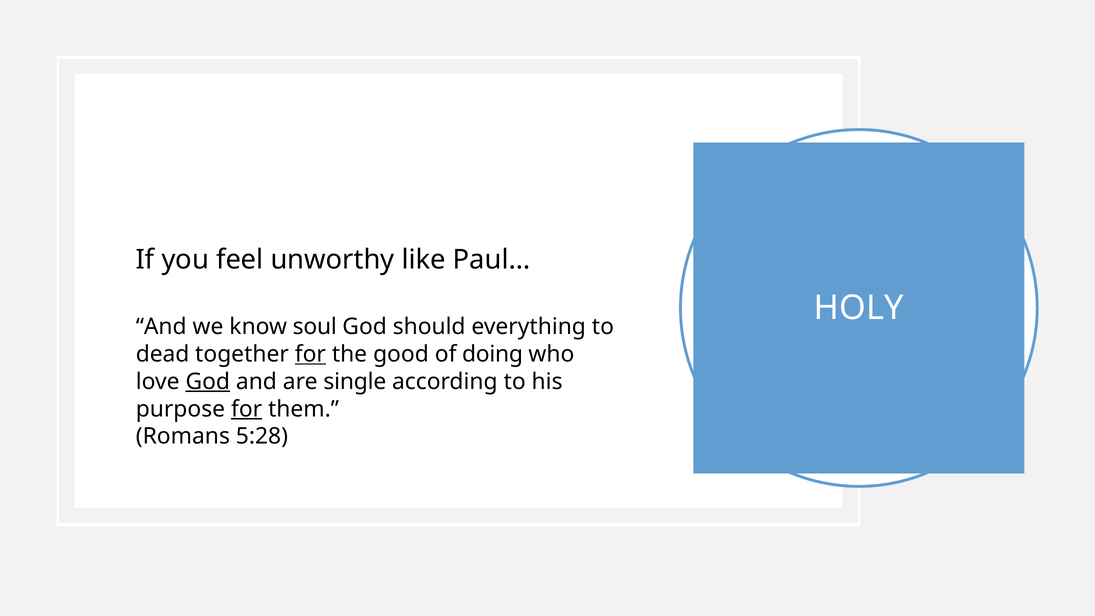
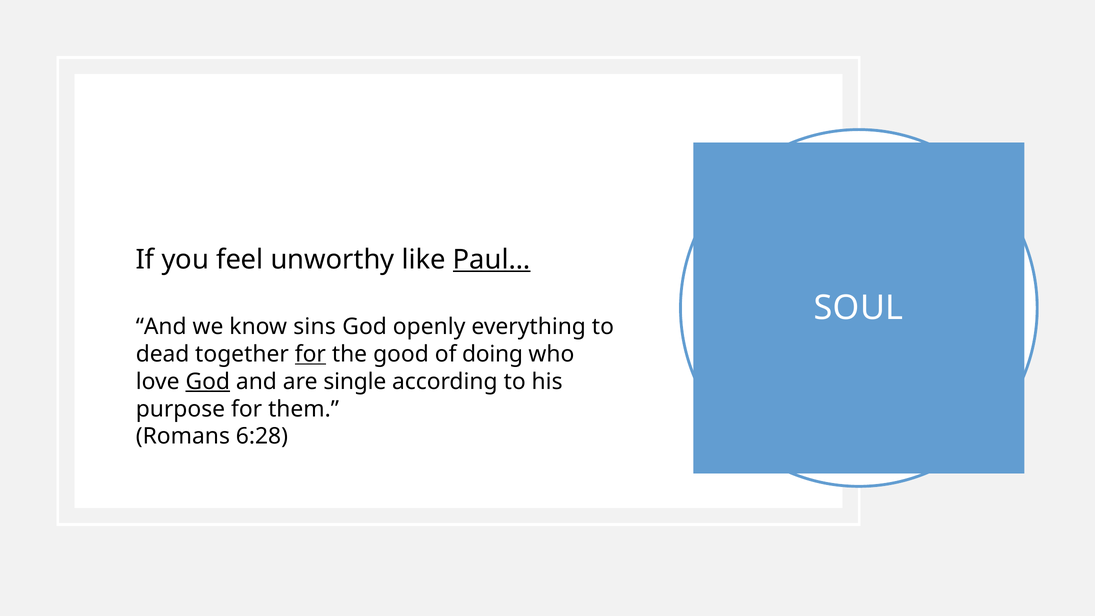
Paul… underline: none -> present (492, 260)
HOLY: HOLY -> SOUL (859, 308)
soul: soul -> sins (315, 327)
should: should -> openly (429, 327)
for underline: present -> none (247, 409)
5:28: 5:28 -> 6:28 (262, 436)
